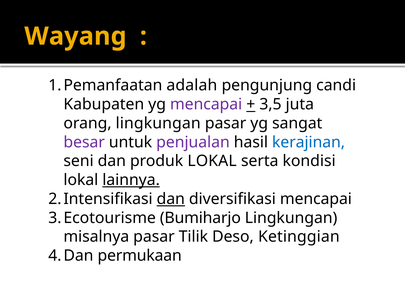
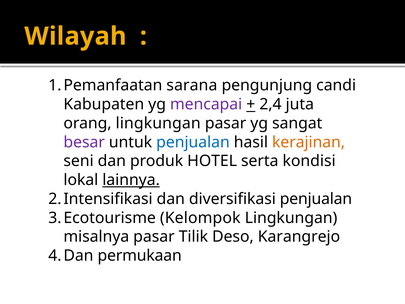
Wayang: Wayang -> Wilayah (75, 36)
adalah: adalah -> sarana (192, 85)
3,5: 3,5 -> 2,4 (270, 104)
penjualan colour: purple -> blue (193, 142)
kerajinan colour: blue -> orange (309, 142)
produk LOKAL: LOKAL -> HOTEL (212, 161)
dan underline: present -> none (171, 199)
diversifikasi mencapai: mencapai -> penjualan (316, 199)
Bumiharjo: Bumiharjo -> Kelompok (200, 218)
Ketinggian: Ketinggian -> Karangrejo (299, 237)
